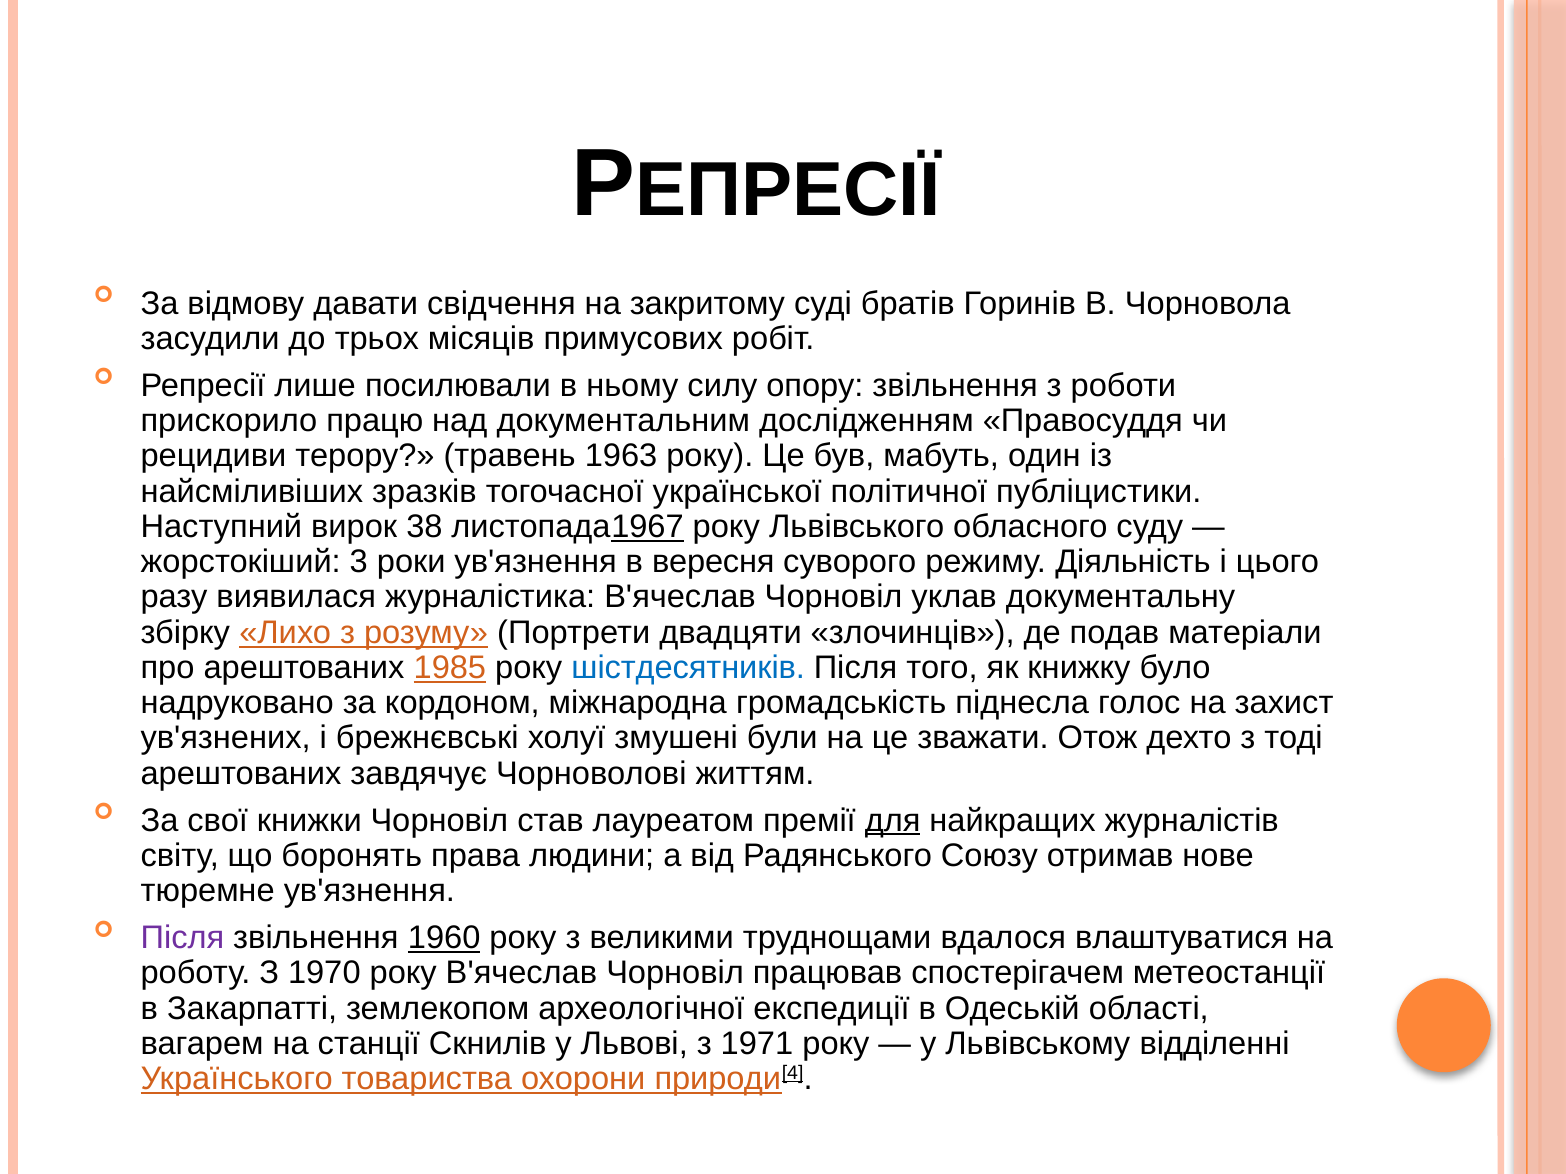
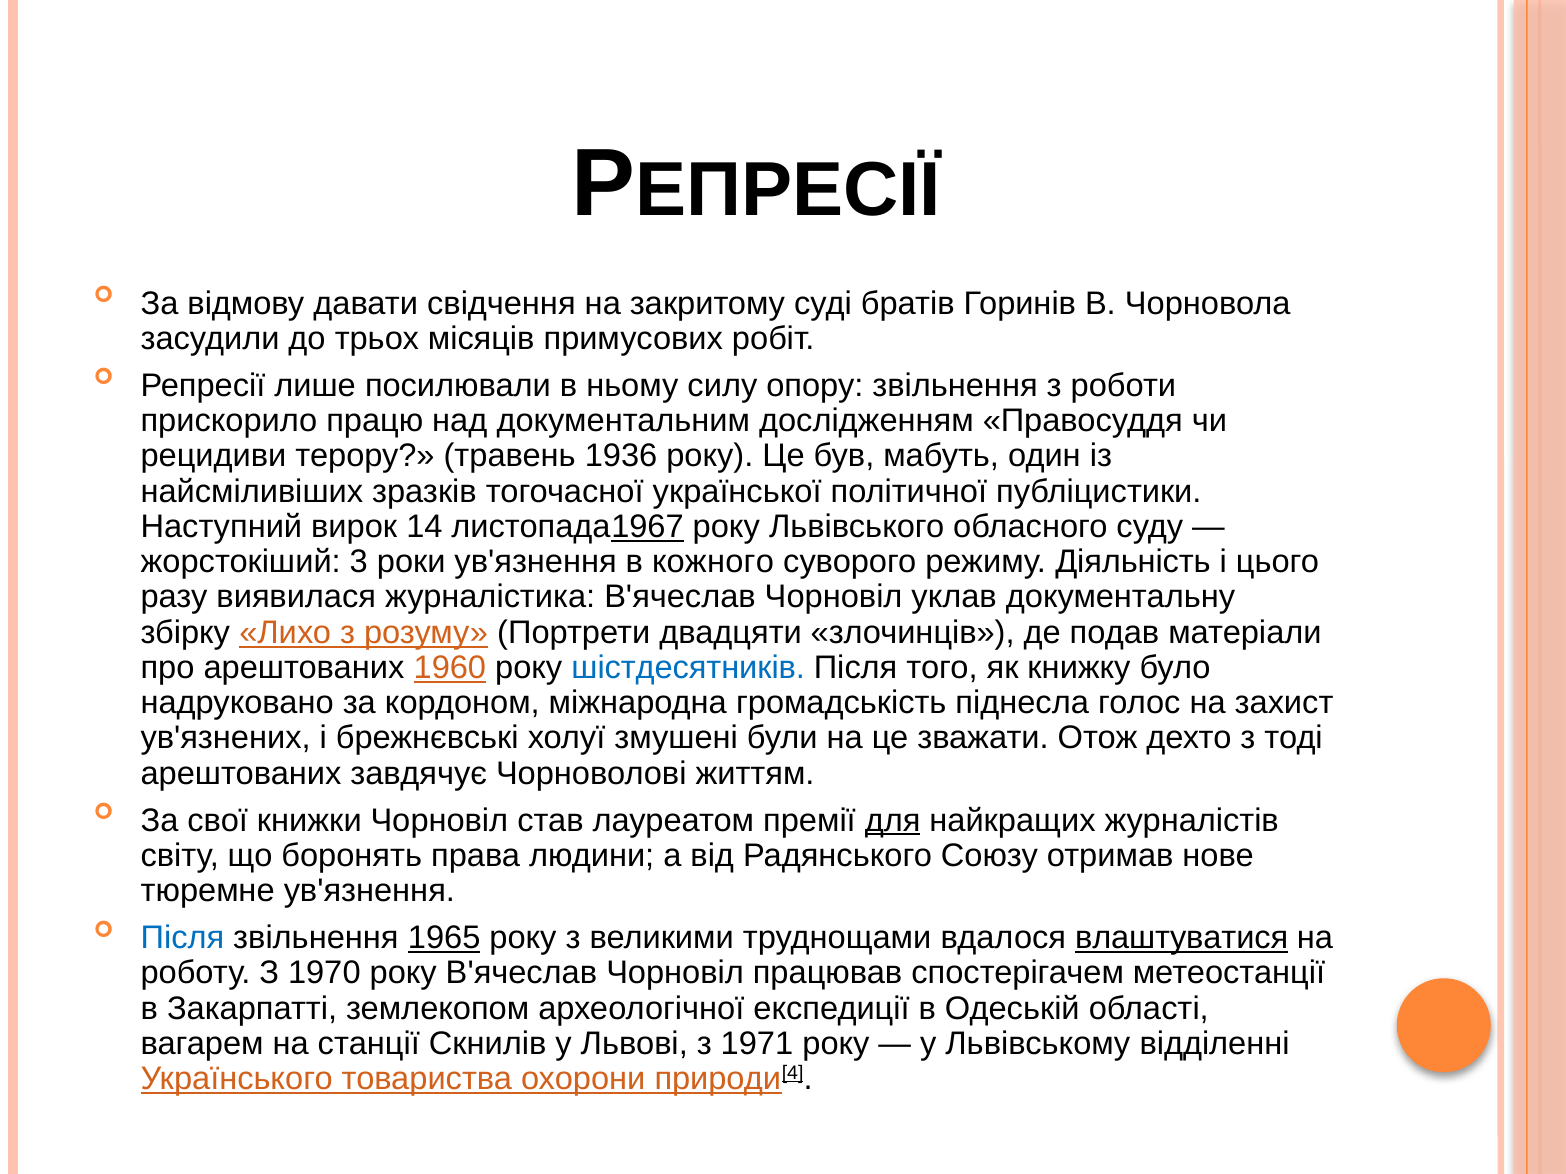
1963: 1963 -> 1936 (621, 456)
38: 38 -> 14 (424, 527)
вересня: вересня -> кожного (713, 562)
1985: 1985 -> 1960 (450, 668)
Після colour: purple -> blue (182, 938)
1960: 1960 -> 1965 (444, 938)
влаштуватися underline: none -> present (1182, 938)
